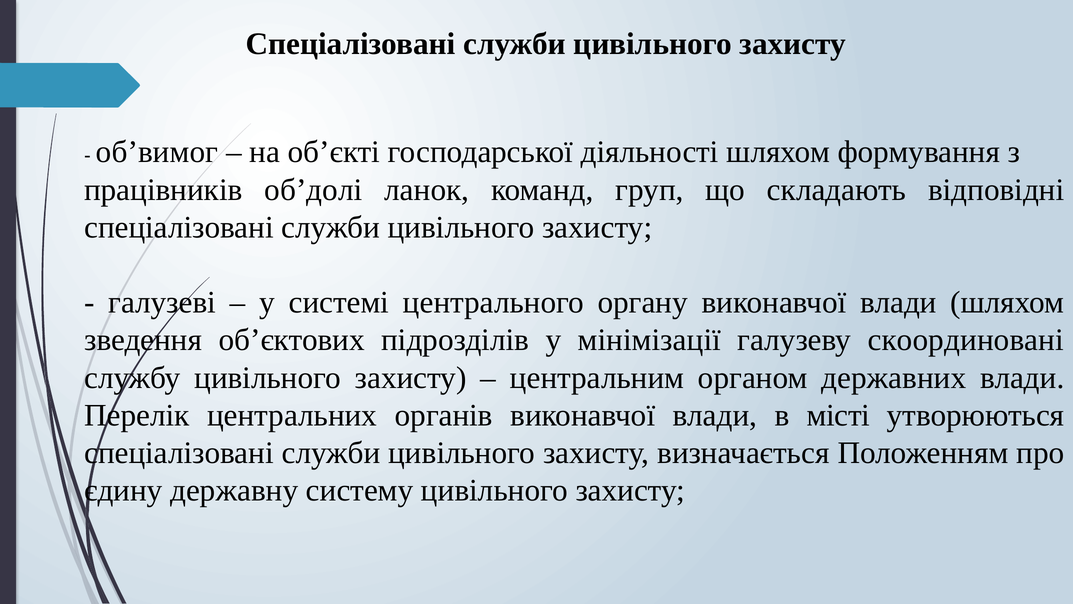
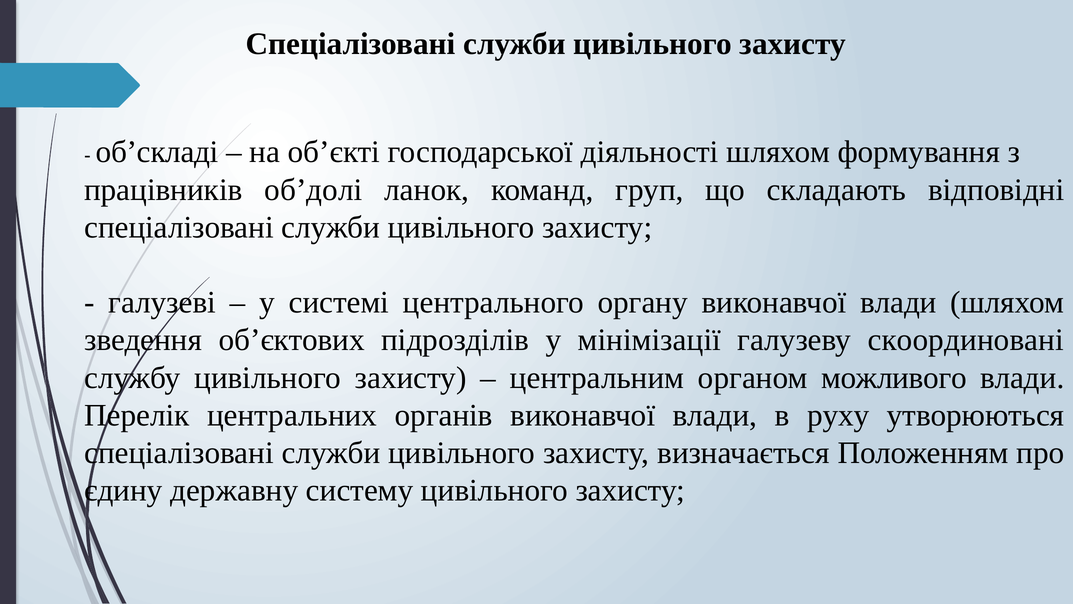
об’вимог: об’вимог -> об’складі (157, 152)
державних: державних -> можливого (894, 377)
місті: місті -> руху (838, 415)
